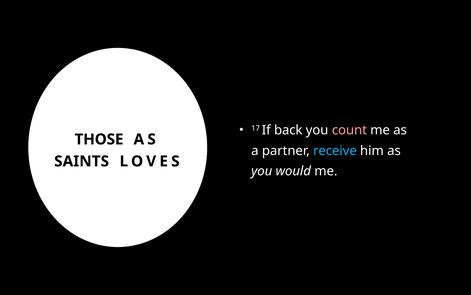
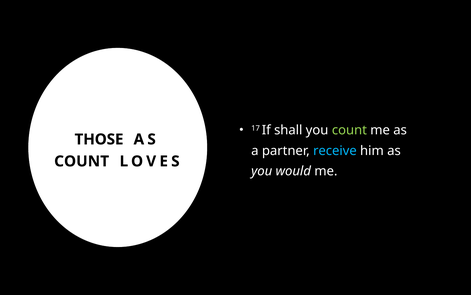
back: back -> shall (288, 130)
count colour: pink -> light green (349, 130)
SAINTS: SAINTS -> COUNT (82, 161)
